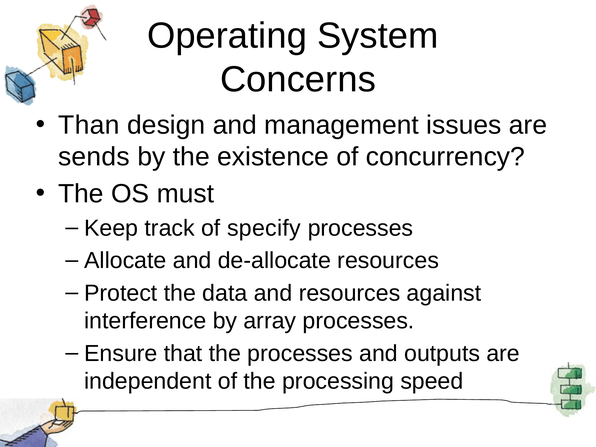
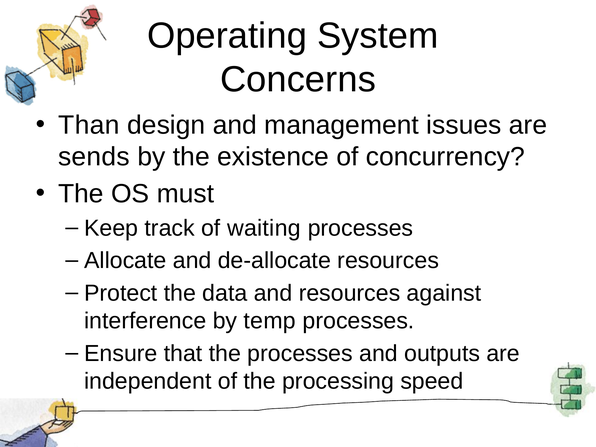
specify: specify -> waiting (264, 228)
array: array -> temp (270, 321)
